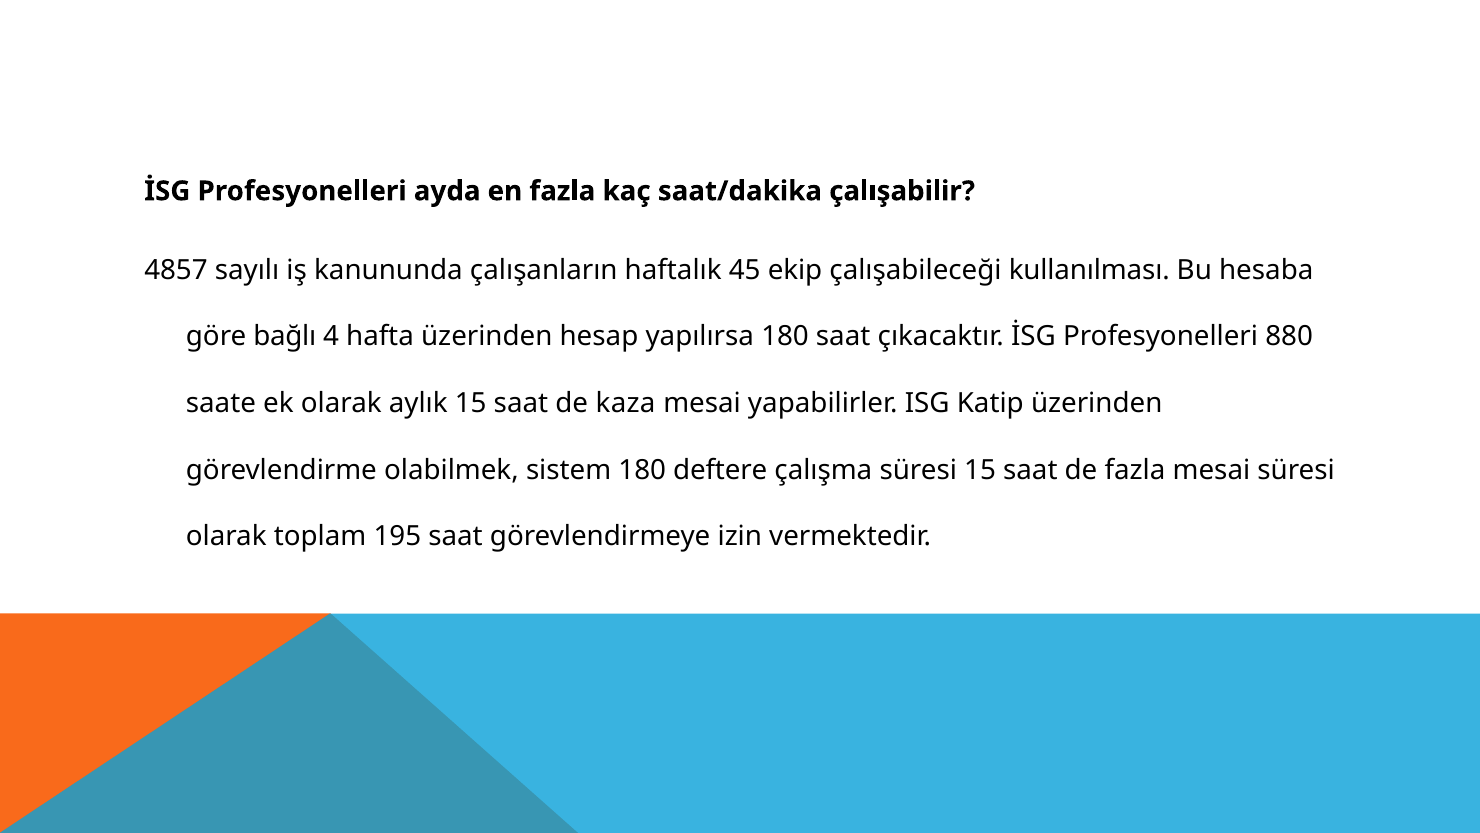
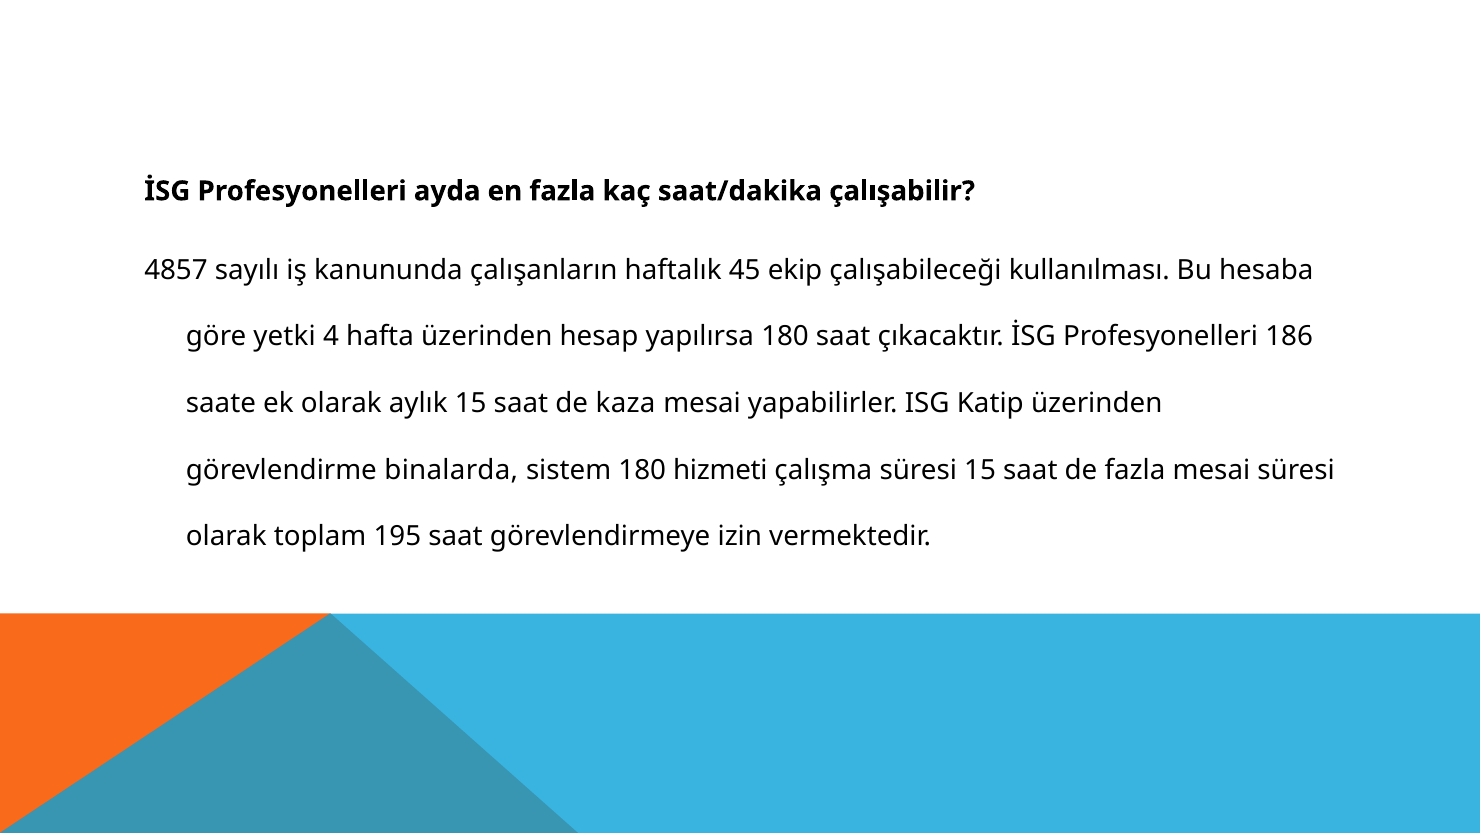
bağlı: bağlı -> yetki (285, 337)
880: 880 -> 186 (1289, 337)
olabilmek: olabilmek -> binalarda (451, 470)
deftere: deftere -> hizmeti (720, 470)
